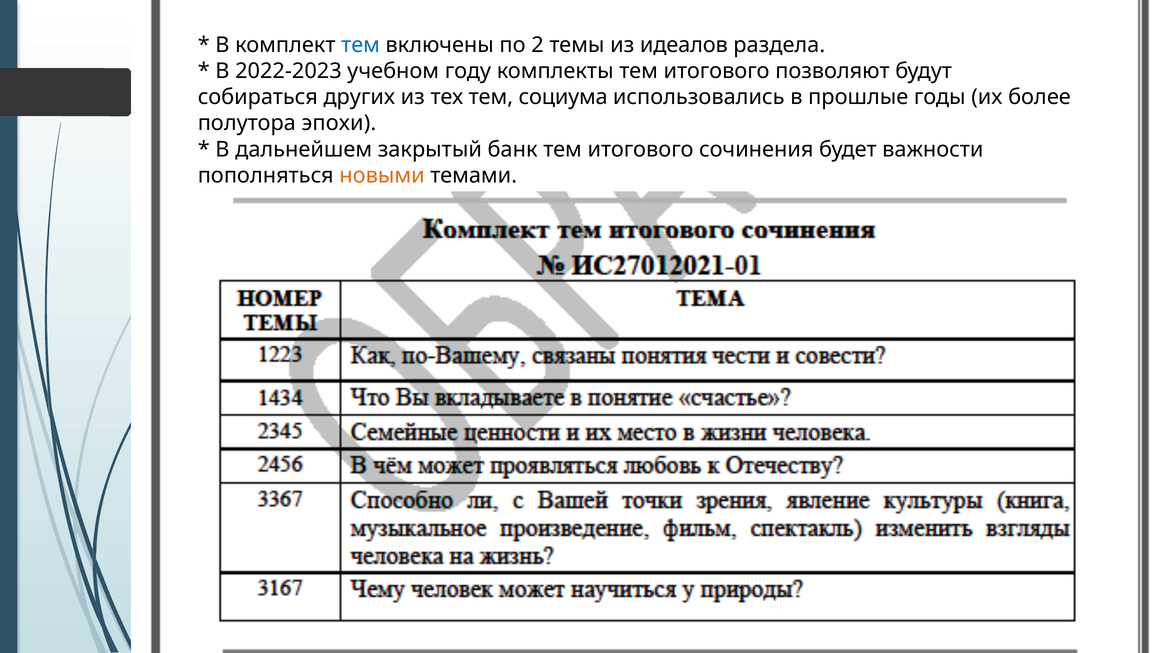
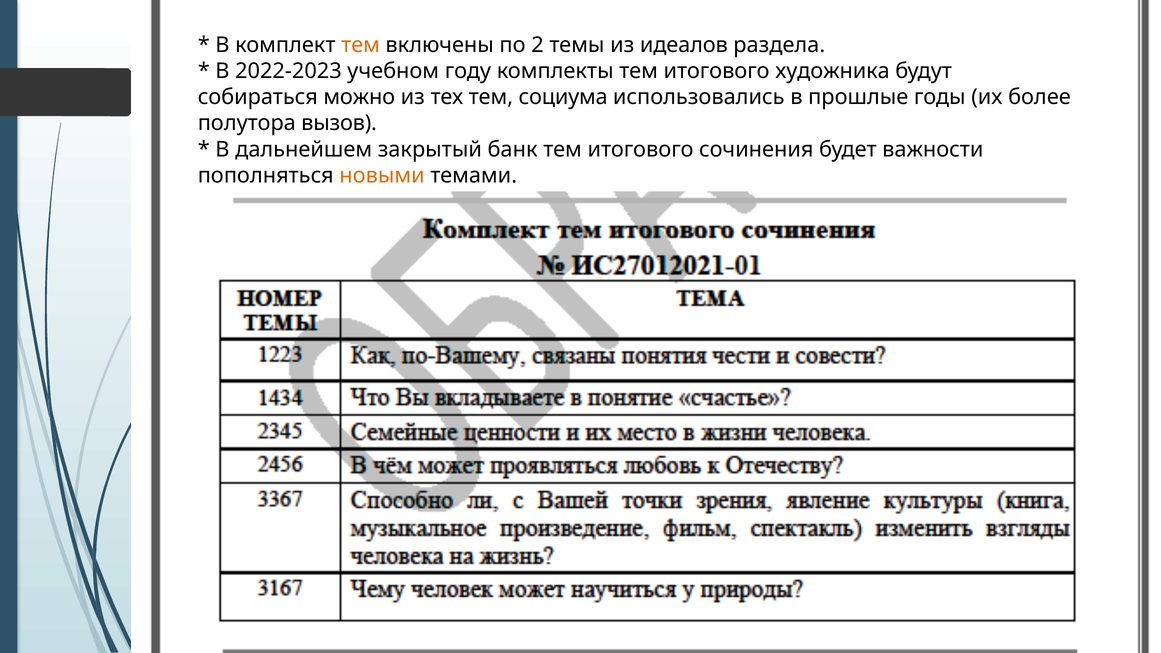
тем colour: blue -> orange (361, 45)
позволяют: позволяют -> художника (832, 71)
других: других -> можно (359, 97)
эпохи: эпохи -> вызов (339, 123)
